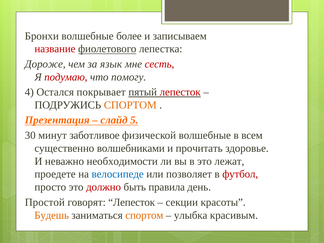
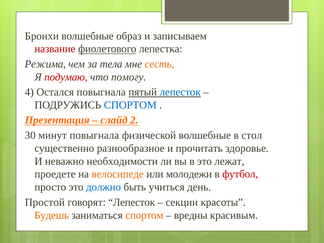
более: более -> образ (129, 36)
Дороже: Дороже -> Режима (45, 64)
язык: язык -> тела (111, 64)
сесть colour: red -> orange (160, 64)
Остался покрывает: покрывает -> повыгнала (101, 92)
лепесток colour: red -> blue (180, 92)
СПОРТОМ colour: orange -> blue (130, 105)
5: 5 -> 2 (134, 120)
минут заботливое: заботливое -> повыгнала (94, 135)
всем: всем -> стол (252, 135)
волшебниками: волшебниками -> разнообразное (131, 148)
велосипеде colour: blue -> orange (118, 174)
позволяет: позволяет -> молодежи (189, 174)
должно colour: red -> blue (104, 187)
правила: правила -> учиться (167, 187)
улыбка: улыбка -> вредны (191, 215)
